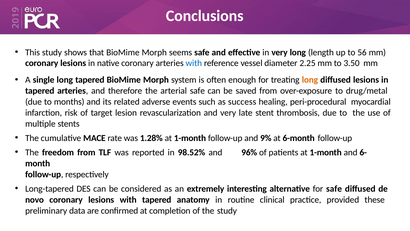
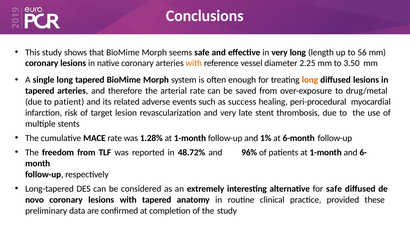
with colour: blue -> orange (194, 63)
arterial safe: safe -> rate (197, 91)
months: months -> patient (69, 102)
9%: 9% -> 1% (266, 138)
98.52%: 98.52% -> 48.72% (192, 152)
